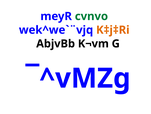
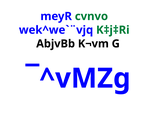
K‡j‡Ri colour: orange -> green (113, 30)
